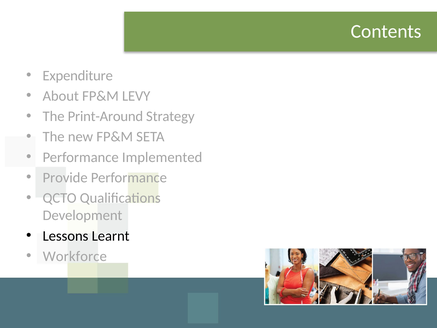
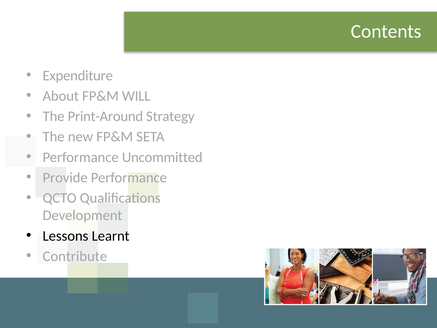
LEVY: LEVY -> WILL (136, 96)
Implemented: Implemented -> Uncommitted (162, 157)
Workforce: Workforce -> Contribute (75, 256)
